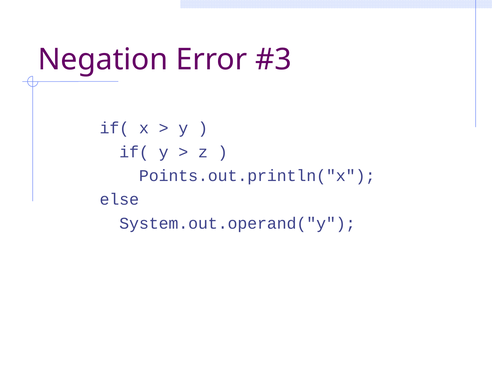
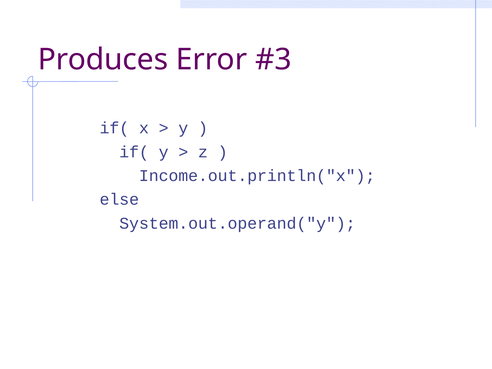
Negation: Negation -> Produces (103, 60)
Points.out.println("x: Points.out.println("x -> Income.out.println("x (257, 176)
